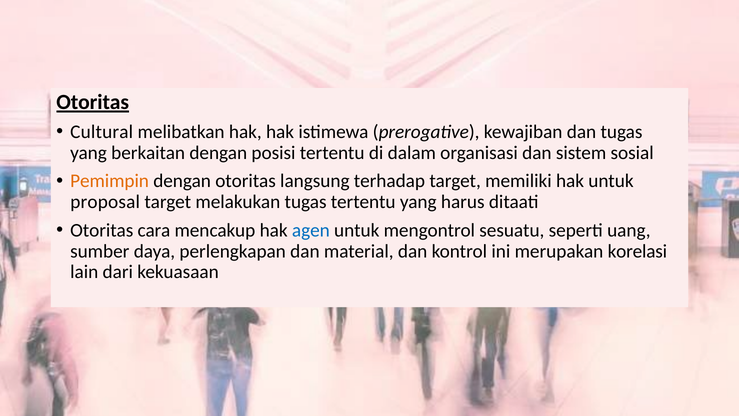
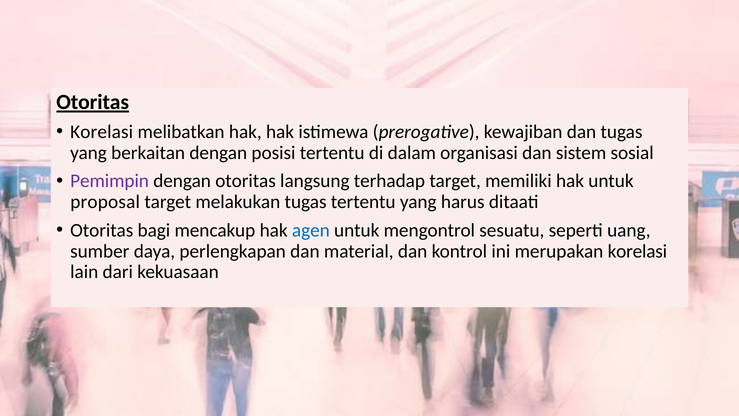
Cultural: Cultural -> Korelasi (102, 132)
Pemimpin colour: orange -> purple (110, 181)
cara: cara -> bagi (154, 230)
